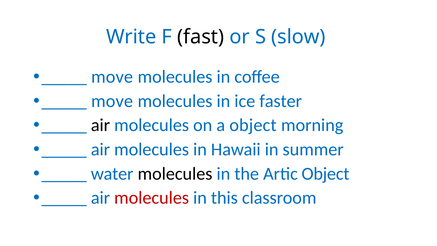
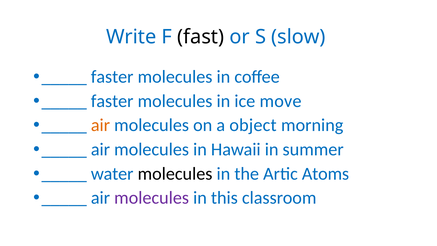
move: move -> faster (112, 77)
move: move -> faster (112, 101)
faster: faster -> move (281, 101)
air colour: black -> orange (100, 125)
Artic Object: Object -> Atoms (325, 174)
molecules colour: red -> purple (152, 198)
